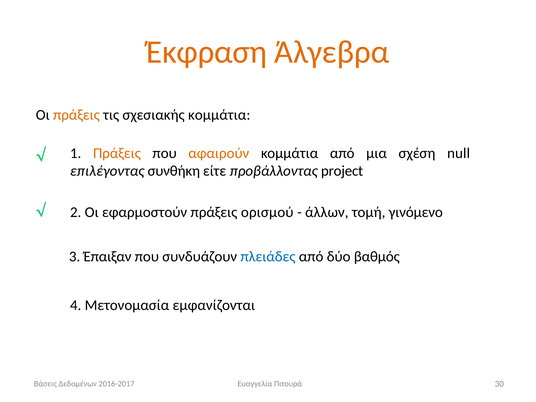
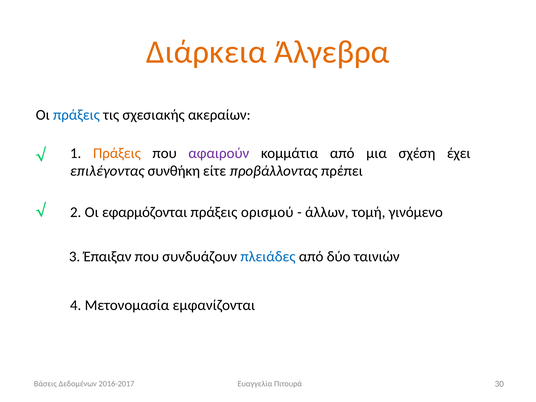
Έκφραση: Έκφραση -> Διάρκεια (207, 52)
πράξεις colour: orange -> blue (76, 115)
σχεσιακής κομμάτια: κομμάτια -> ακεραίων (219, 115)
αφαιρούν colour: orange -> purple (219, 153)
null: null -> έχει (459, 153)
project: project -> πρέπει (342, 171)
εφαρμοστούν: εφαρμοστούν -> εφαρμόζονται (145, 212)
βαθμός: βαθμός -> ταινιών (377, 257)
